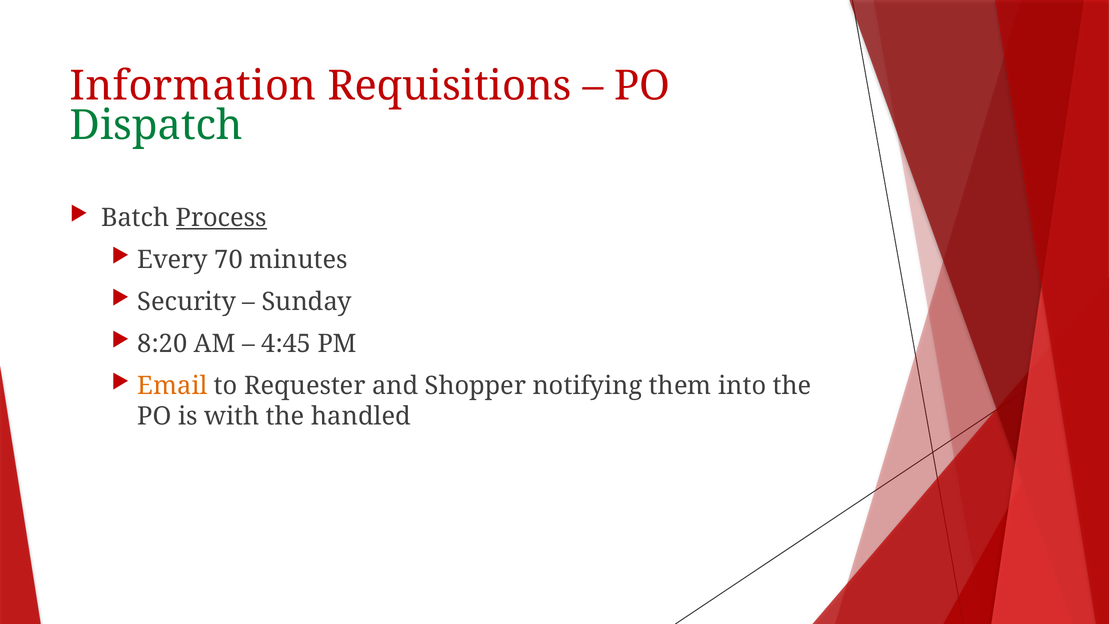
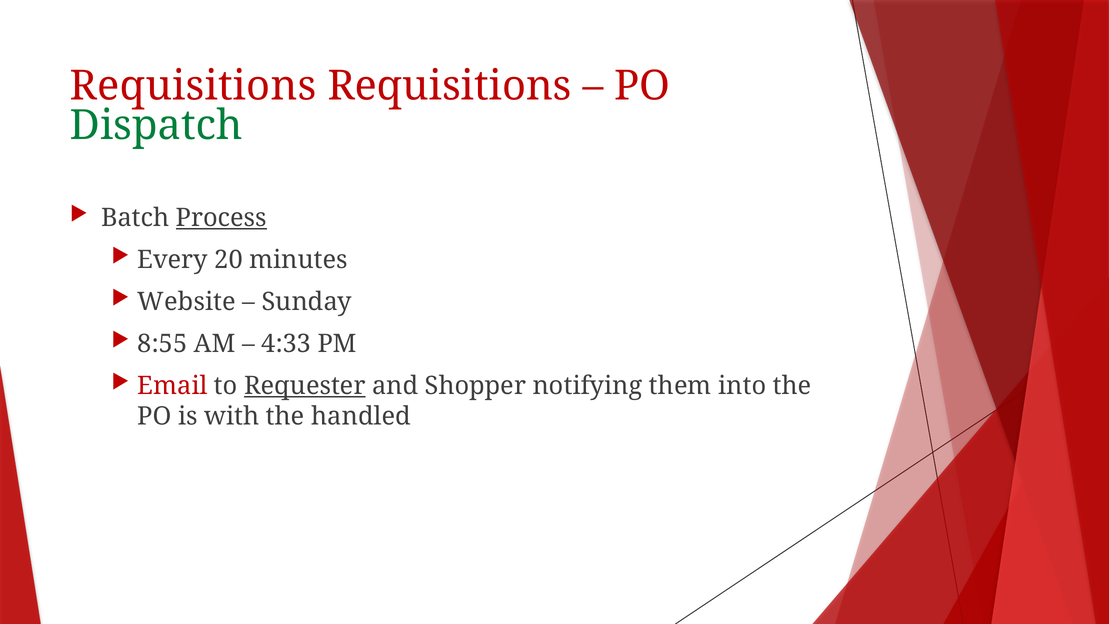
Information: Information -> Requisitions (193, 86)
70: 70 -> 20 (229, 260)
Security: Security -> Website (187, 302)
8:20: 8:20 -> 8:55 (162, 344)
4:45: 4:45 -> 4:33 (286, 344)
Email colour: orange -> red (172, 386)
Requester underline: none -> present (305, 386)
